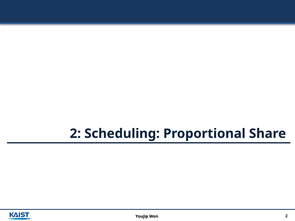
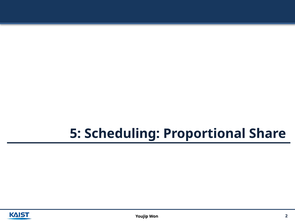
2: 2 -> 5 (75, 134)
